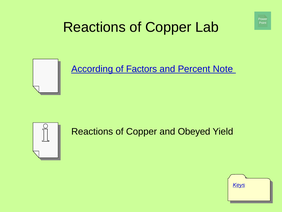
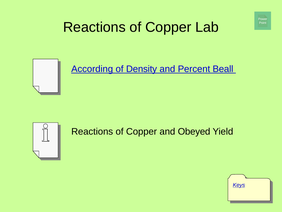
Factors: Factors -> Density (142, 69)
Note: Note -> Beall (223, 69)
